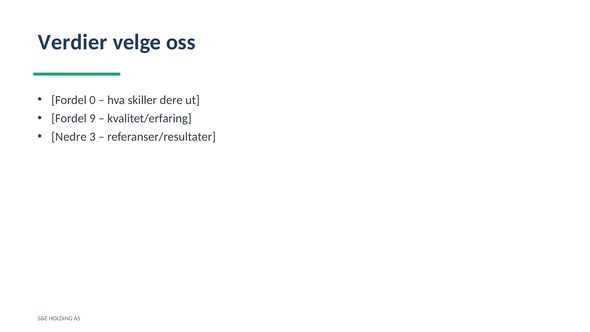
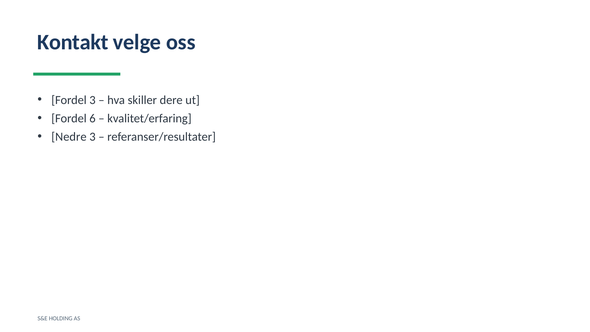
Verdier: Verdier -> Kontakt (73, 42)
Fordel 0: 0 -> 3 (93, 100)
9: 9 -> 6 (93, 118)
